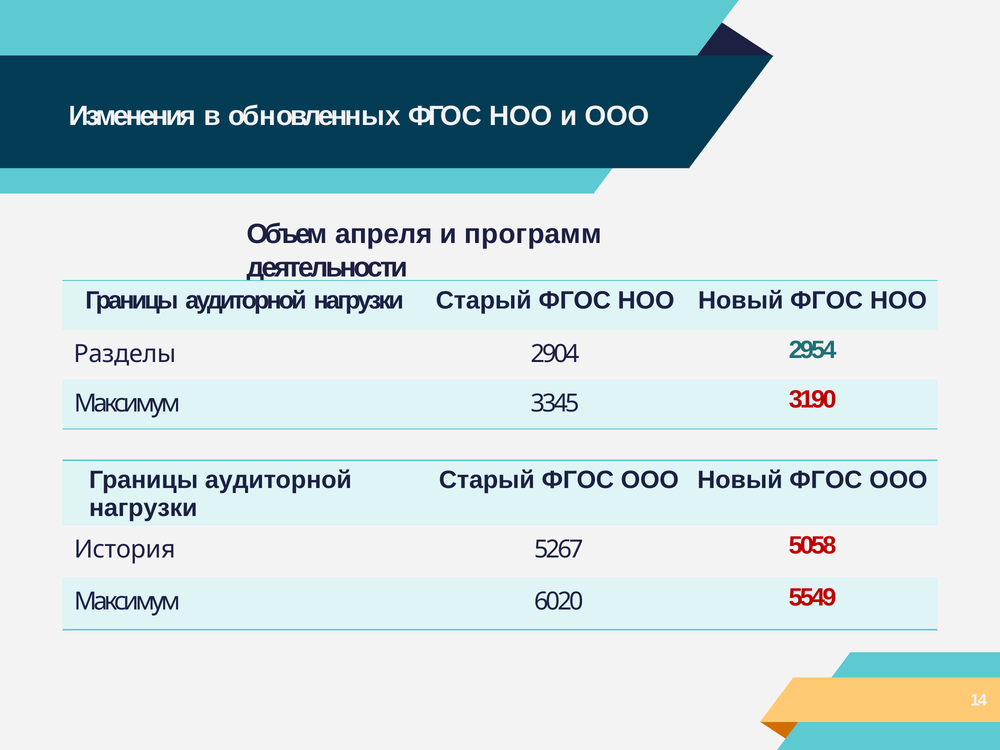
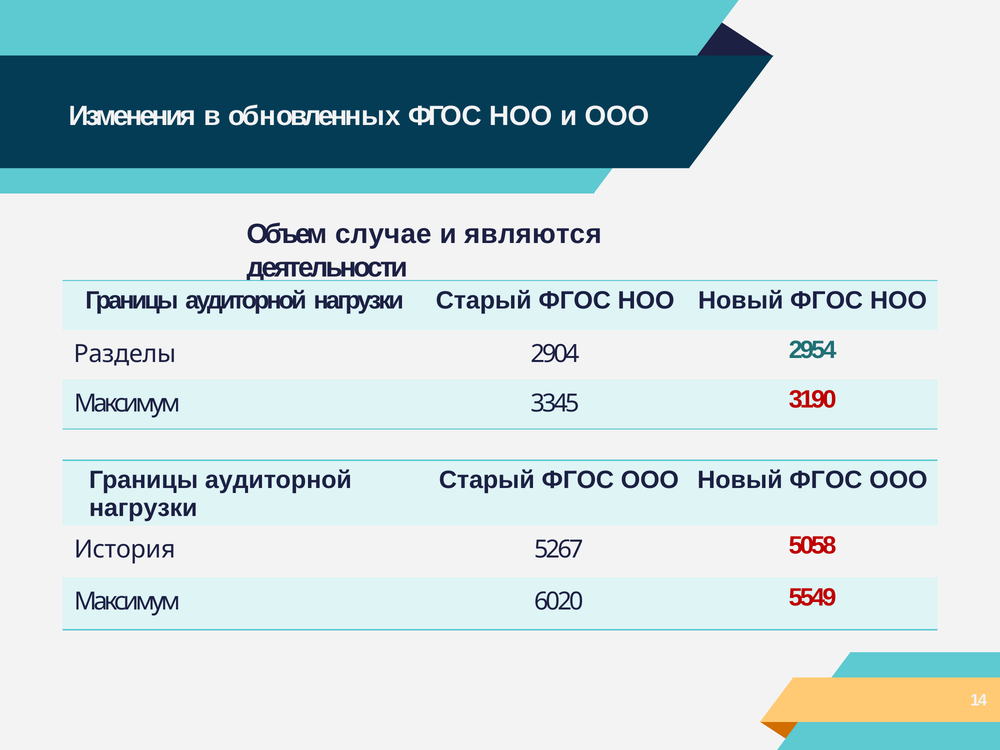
апреля: апреля -> случае (383, 234)
программ: программ -> являются (533, 234)
